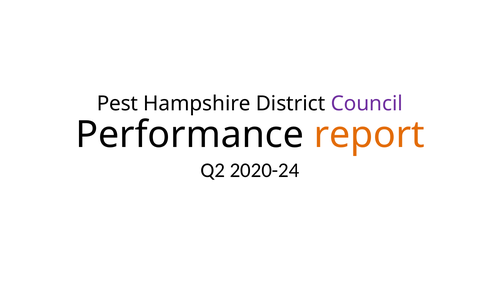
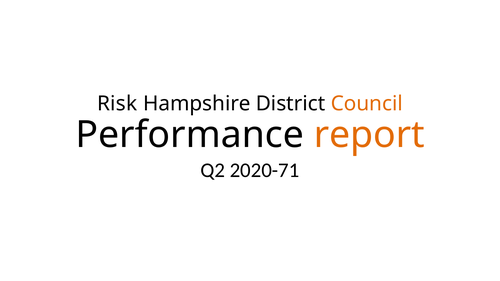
Pest: Pest -> Risk (117, 104)
Council colour: purple -> orange (367, 104)
2020-24: 2020-24 -> 2020-71 (265, 170)
